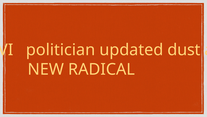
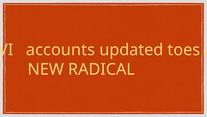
politician: politician -> accounts (60, 50)
dust: dust -> toes (184, 50)
